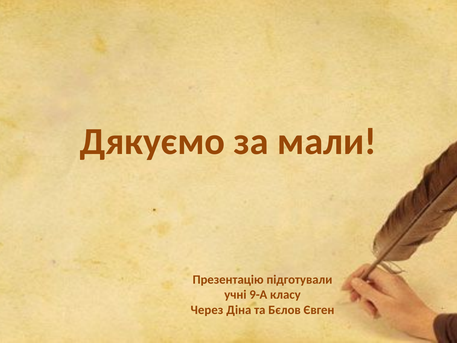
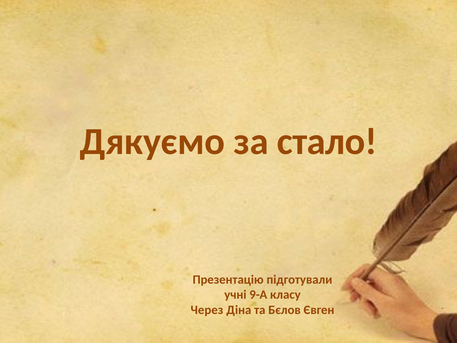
мали: мали -> стало (327, 142)
